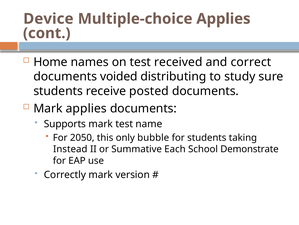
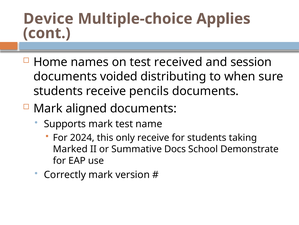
correct: correct -> session (251, 62)
study: study -> when (240, 76)
posted: posted -> pencils (149, 91)
Mark applies: applies -> aligned (86, 108)
2050: 2050 -> 2024 (82, 137)
only bubble: bubble -> receive (153, 137)
Instead: Instead -> Marked (70, 149)
Each: Each -> Docs (175, 149)
